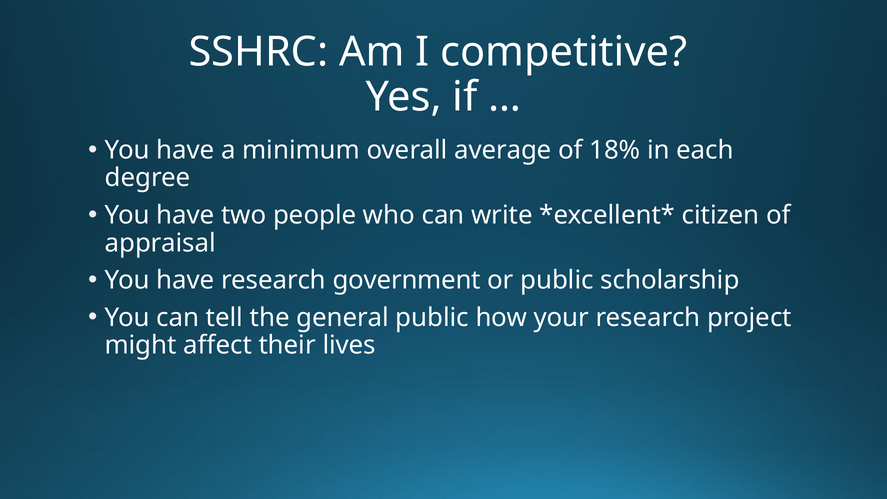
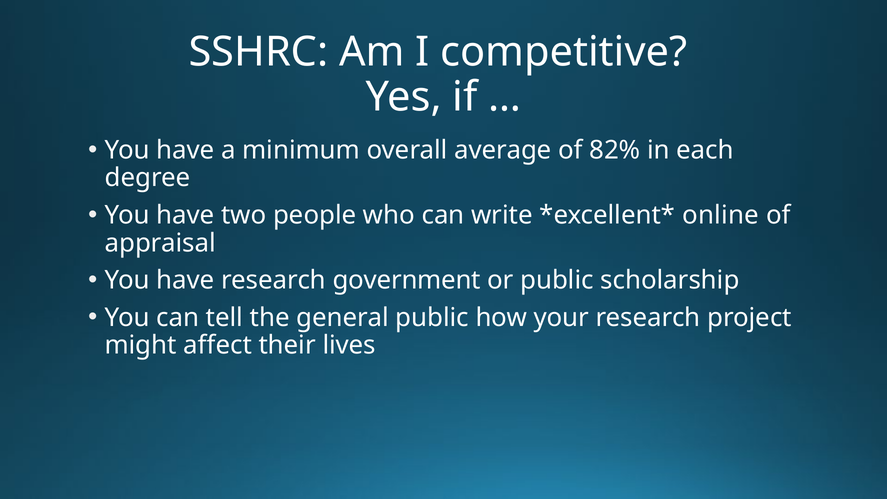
18%: 18% -> 82% (615, 150)
citizen: citizen -> online (721, 215)
